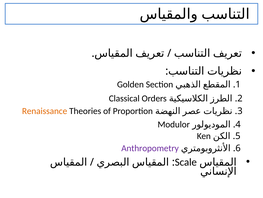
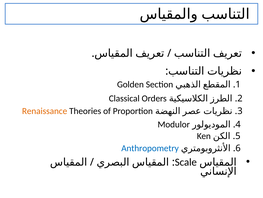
Anthropometry colour: purple -> blue (150, 148)
